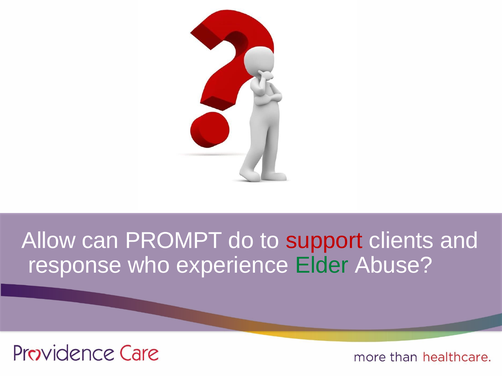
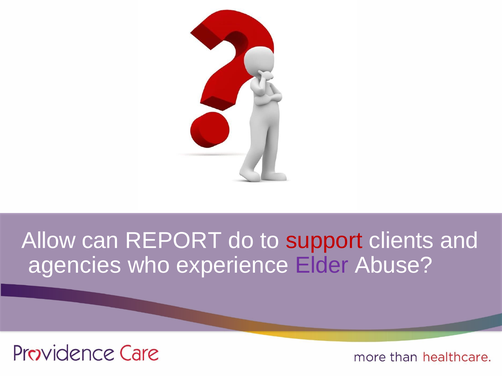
PROMPT: PROMPT -> REPORT (173, 241)
response: response -> agencies (75, 266)
Elder colour: green -> purple (322, 266)
